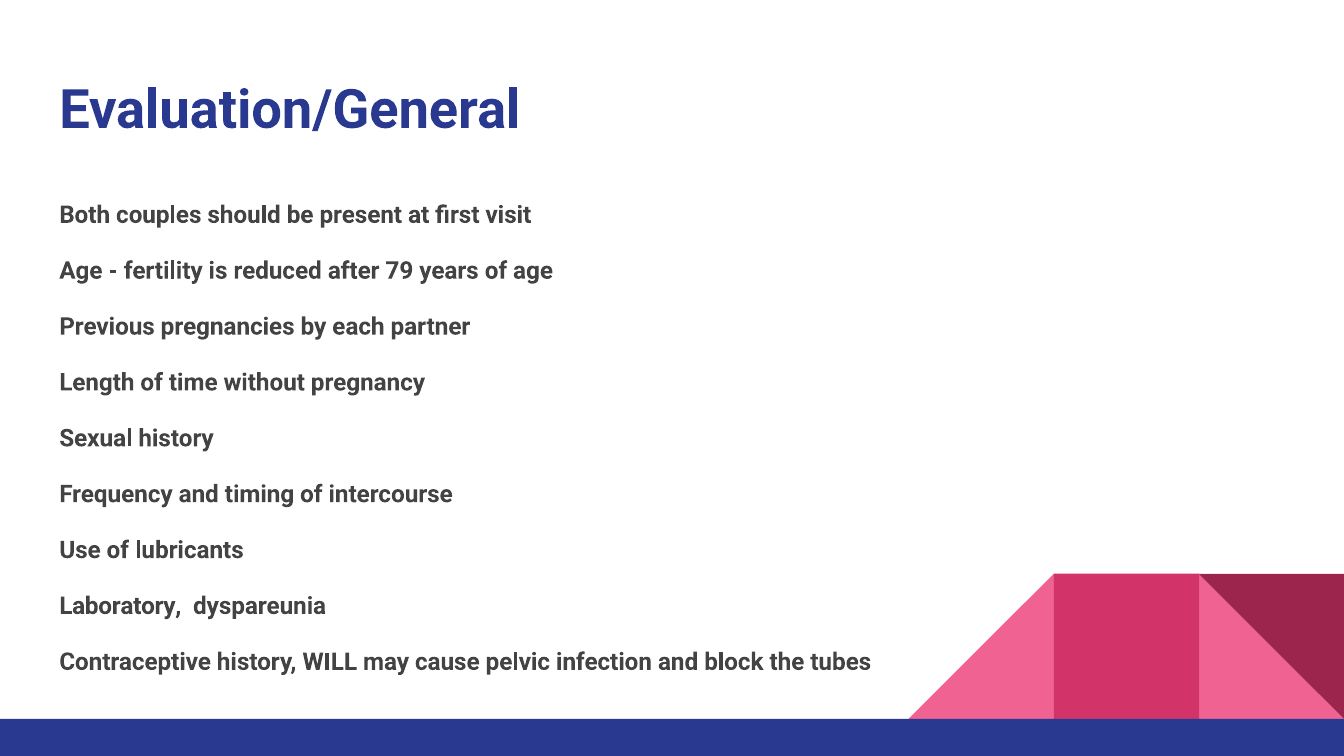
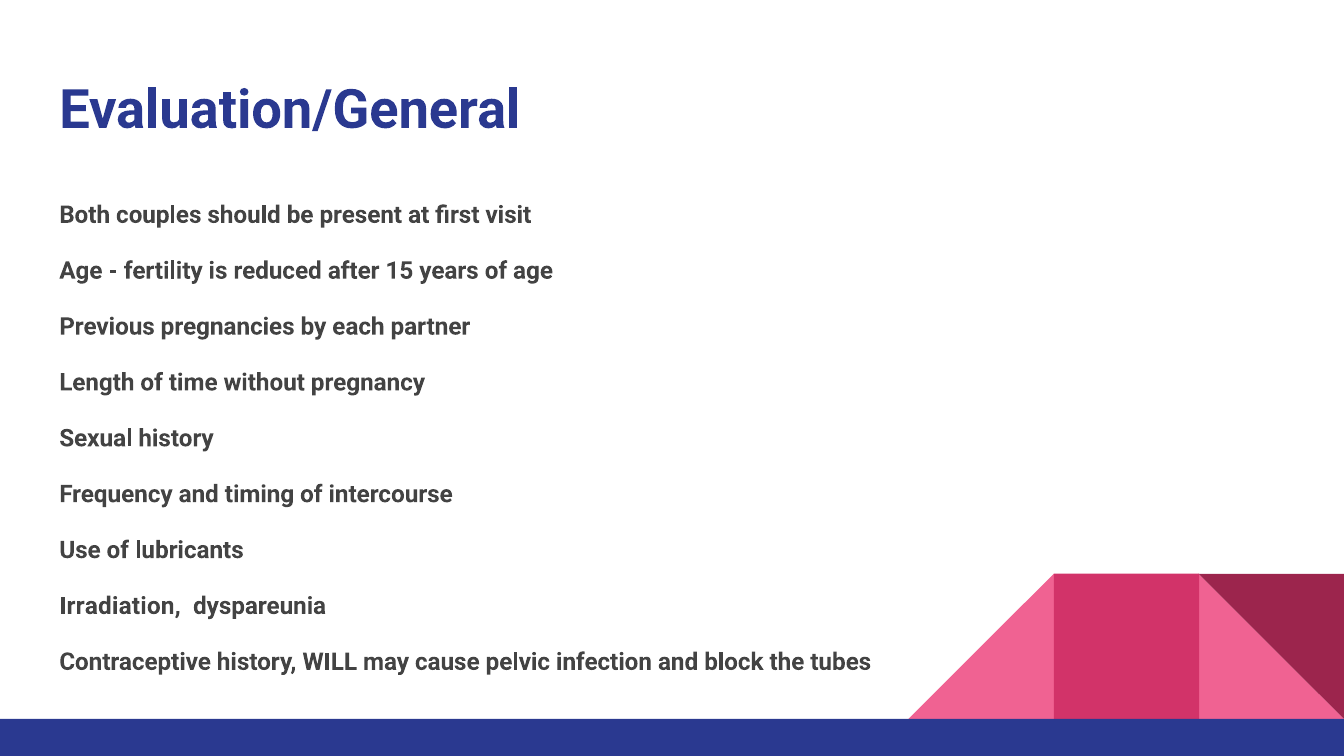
79: 79 -> 15 (399, 271)
Laboratory: Laboratory -> Irradiation (120, 606)
